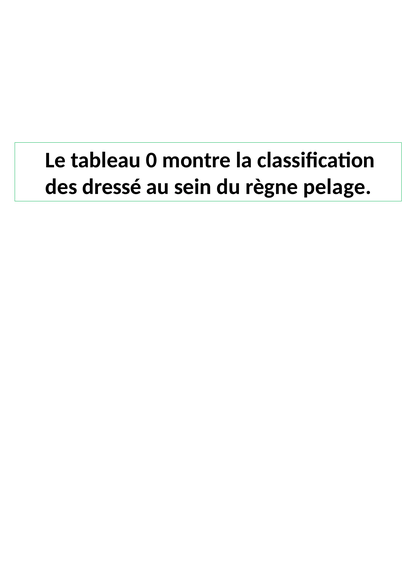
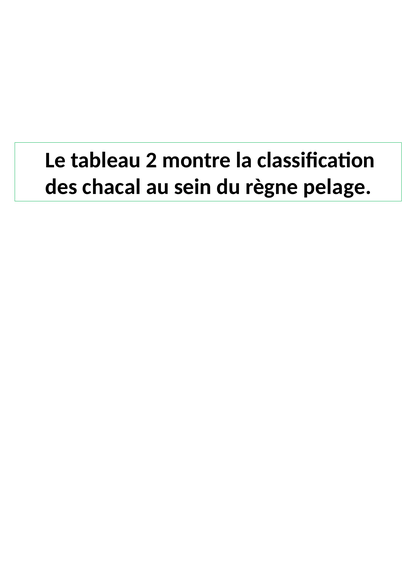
0: 0 -> 2 (152, 160)
dressé: dressé -> chacal (112, 187)
